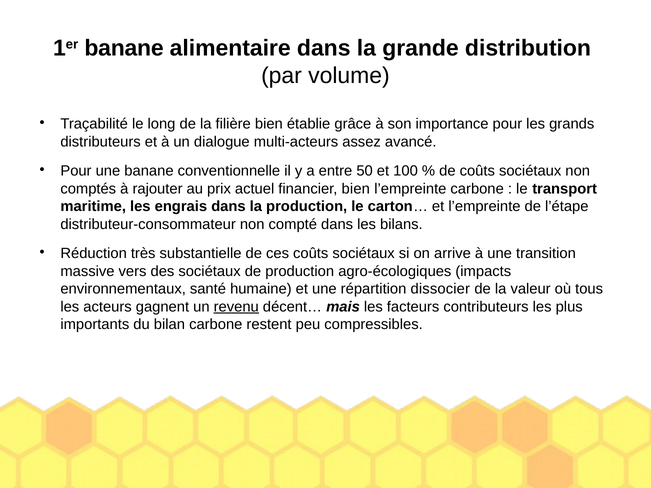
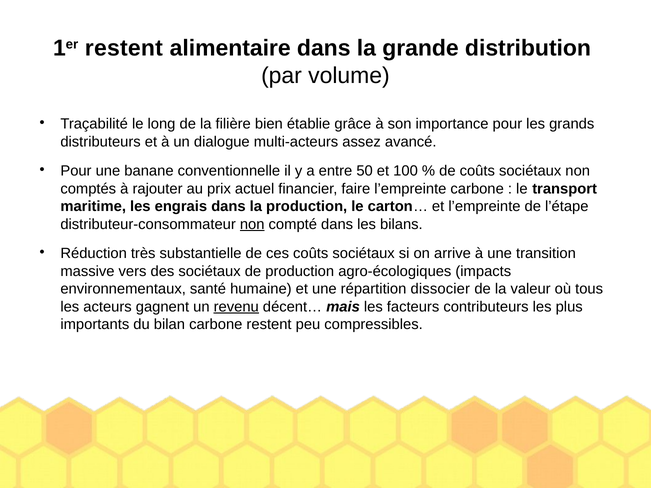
1er banane: banane -> restent (124, 48)
financier bien: bien -> faire (356, 189)
non underline: none -> present (252, 224)
